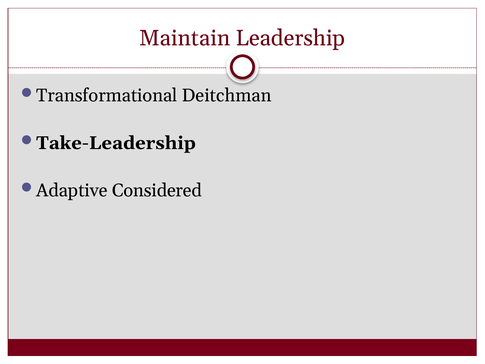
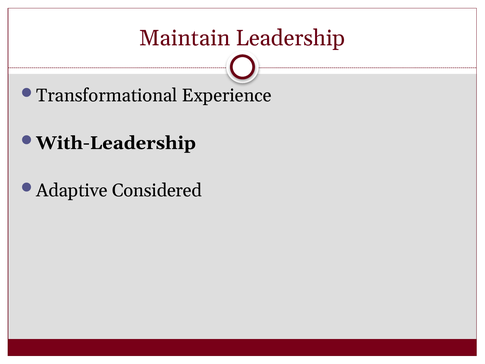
Deitchman: Deitchman -> Experience (227, 96)
Take-Leadership: Take-Leadership -> With-Leadership (116, 143)
